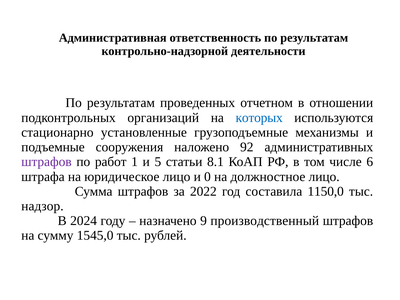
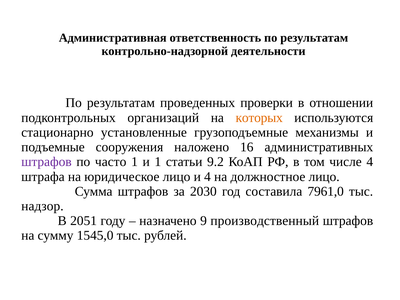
отчетном: отчетном -> проверки (267, 103)
которых colour: blue -> orange (259, 118)
92: 92 -> 16 (247, 147)
работ: работ -> часто (111, 162)
и 5: 5 -> 1 (158, 162)
8.1: 8.1 -> 9.2 (215, 162)
числе 6: 6 -> 4 (370, 162)
и 0: 0 -> 4 (207, 177)
2022: 2022 -> 2030 (203, 191)
1150,0: 1150,0 -> 7961,0 (326, 191)
2024: 2024 -> 2051 (84, 221)
